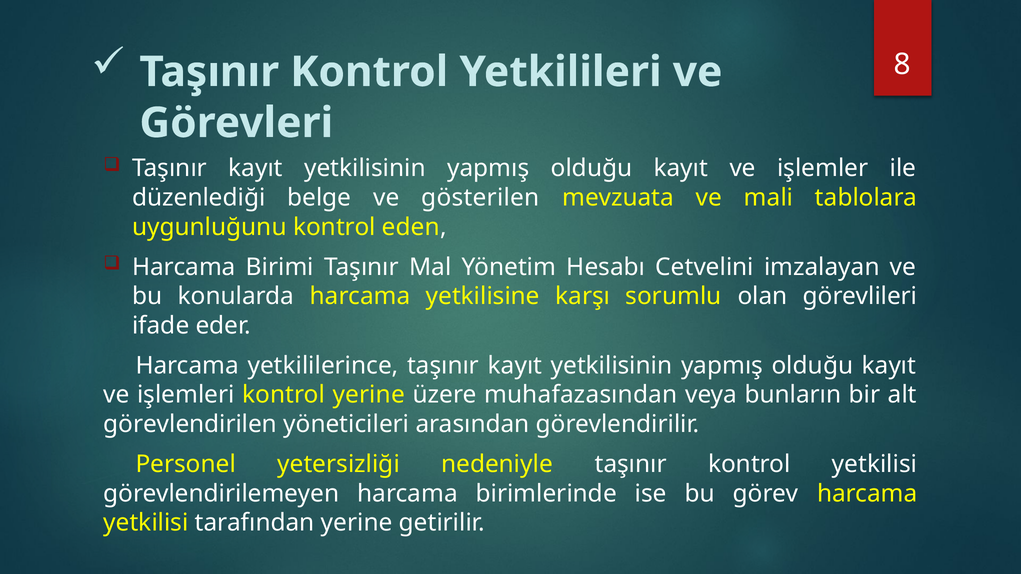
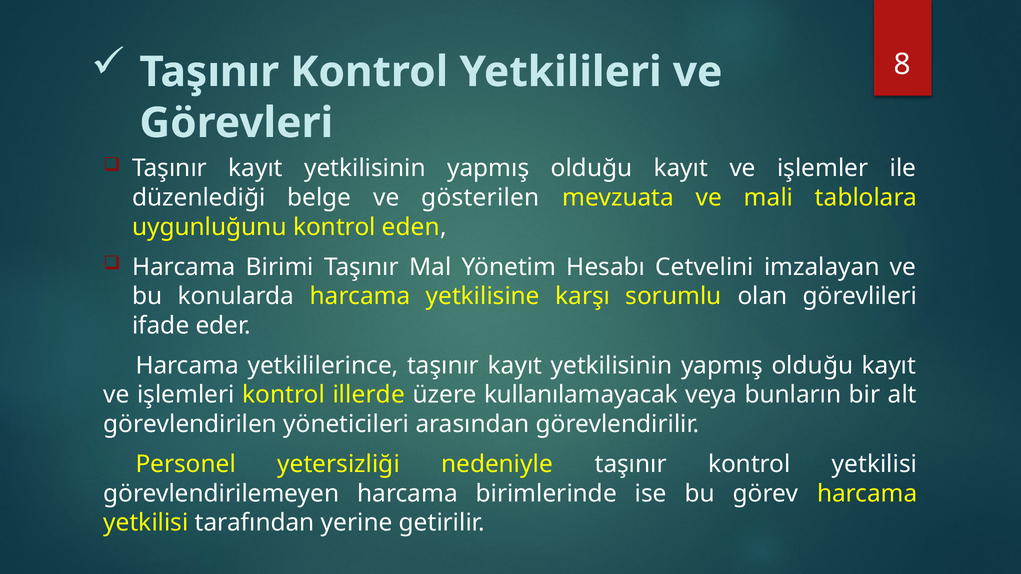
kontrol yerine: yerine -> illerde (369, 395)
muhafazasından: muhafazasından -> kullanılamayacak (581, 395)
